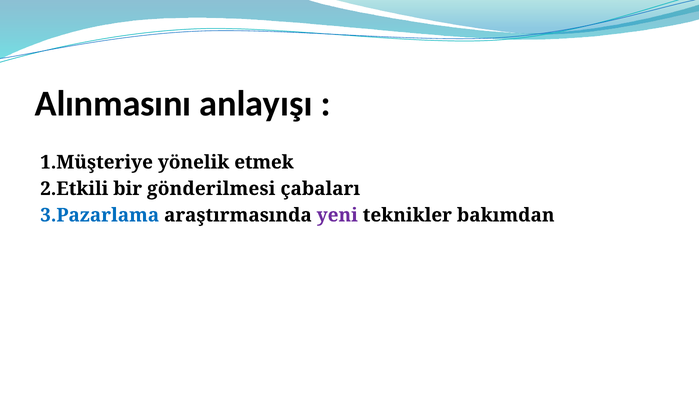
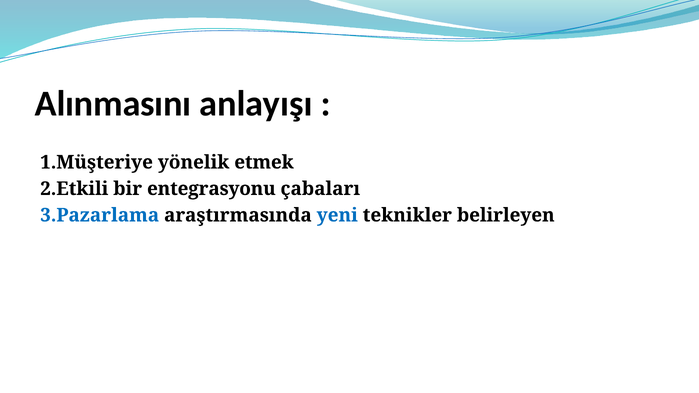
gönderilmesi: gönderilmesi -> entegrasyonu (211, 189)
yeni colour: purple -> blue (337, 215)
bakımdan: bakımdan -> belirleyen (506, 215)
